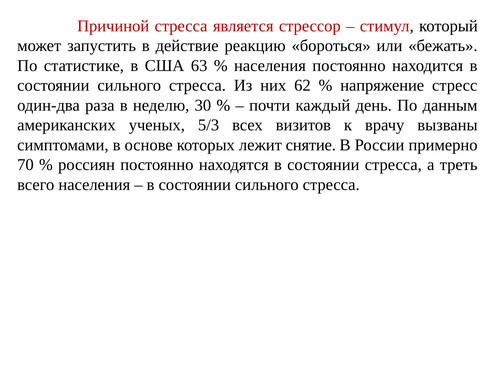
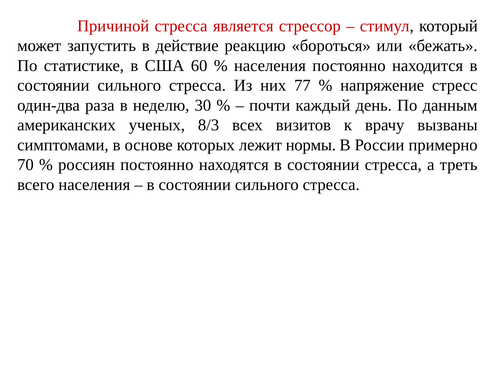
63: 63 -> 60 (199, 65)
62: 62 -> 77 (302, 85)
5/3: 5/3 -> 8/3 (209, 125)
снятие: снятие -> нормы (311, 145)
